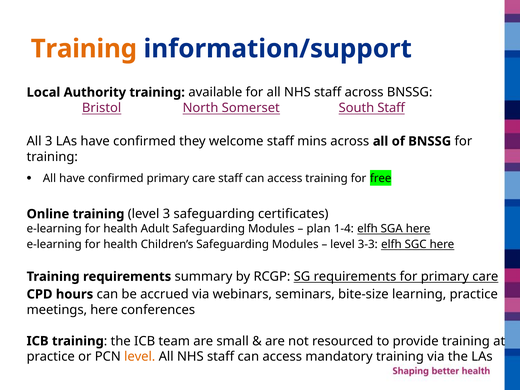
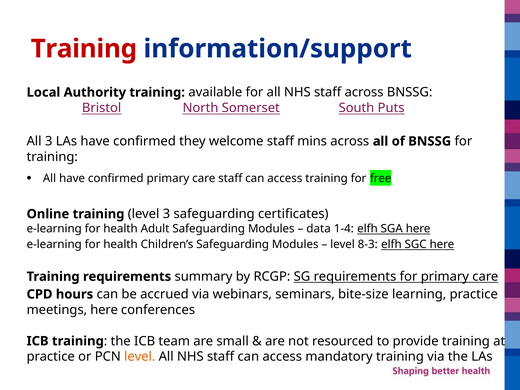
Training colour: orange -> red (84, 49)
South Staff: Staff -> Puts (391, 108)
plan: plan -> data (319, 229)
3-3: 3-3 -> 8-3 (368, 244)
